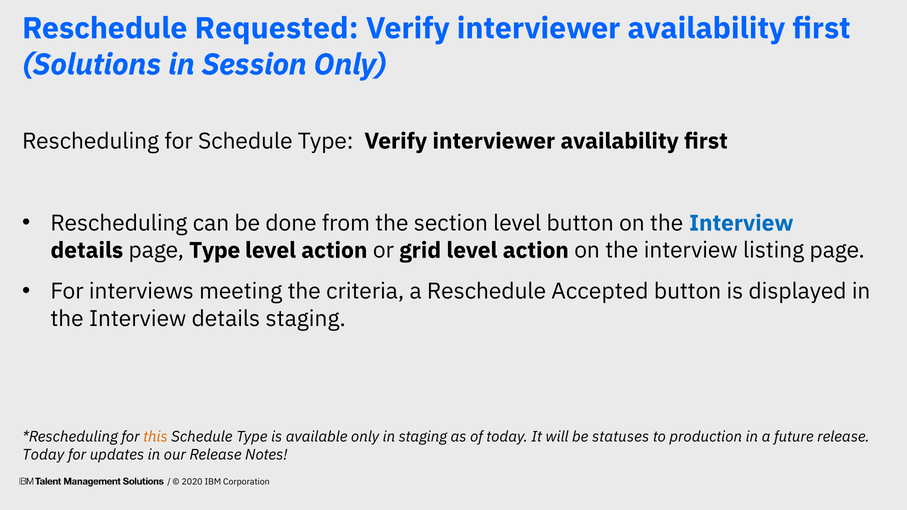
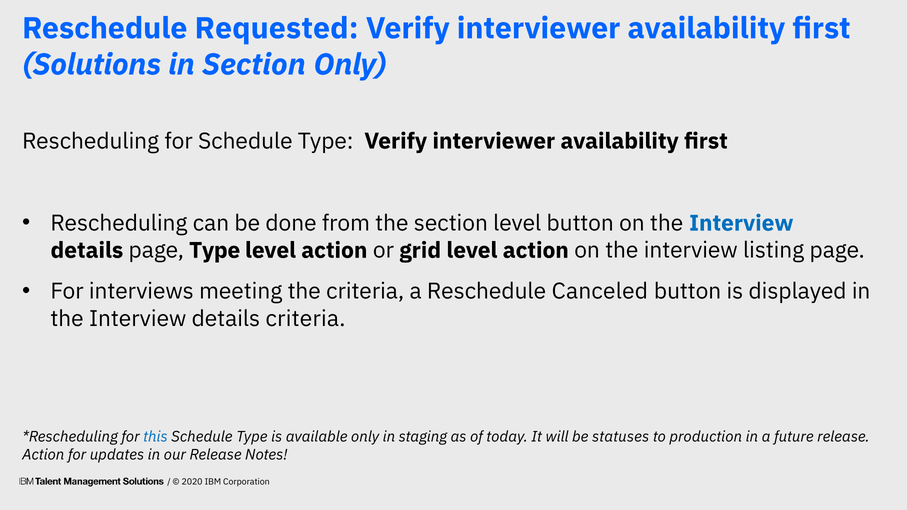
in Session: Session -> Section (254, 65)
Accepted: Accepted -> Canceled (600, 292)
details staging: staging -> criteria (306, 319)
this colour: orange -> blue (155, 437)
Today: Today -> Action (43, 455)
